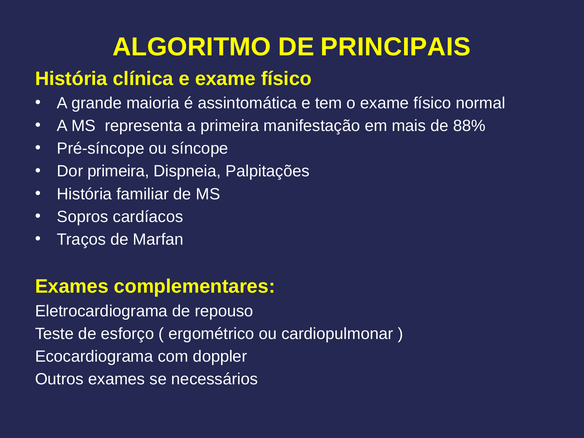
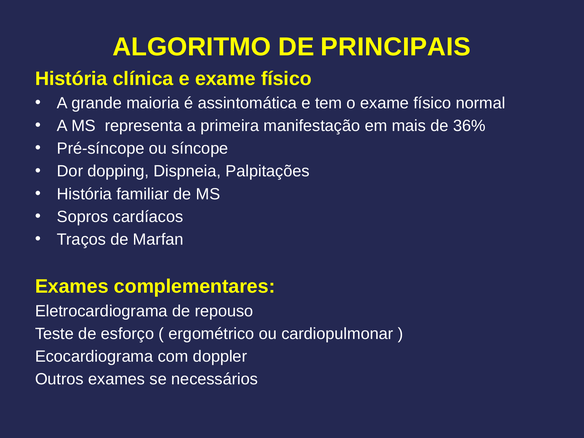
88%: 88% -> 36% (469, 126)
Dor primeira: primeira -> dopping (118, 171)
